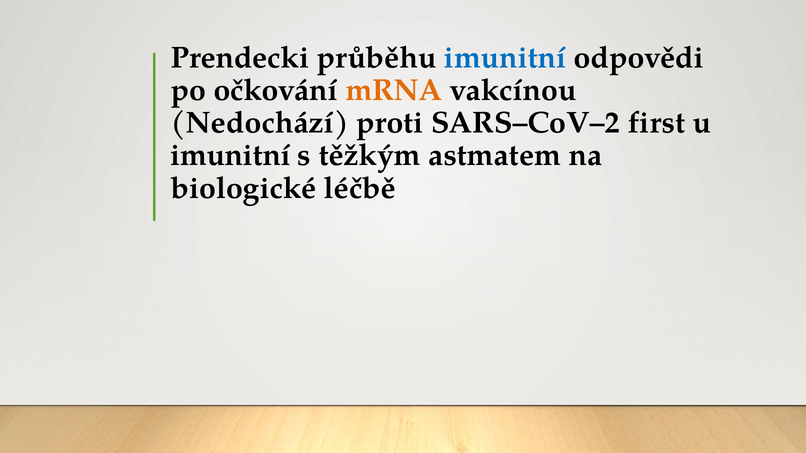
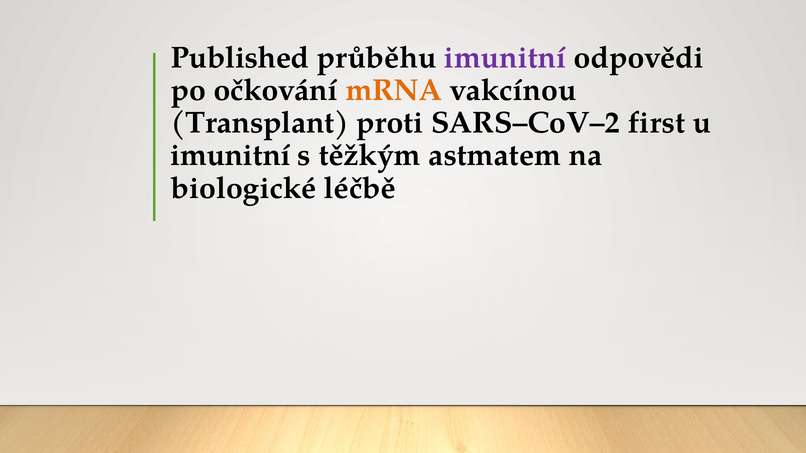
Prendecki: Prendecki -> Published (240, 58)
imunitní colour: blue -> purple (505, 58)
Nedochází: Nedochází -> Transplant (260, 123)
